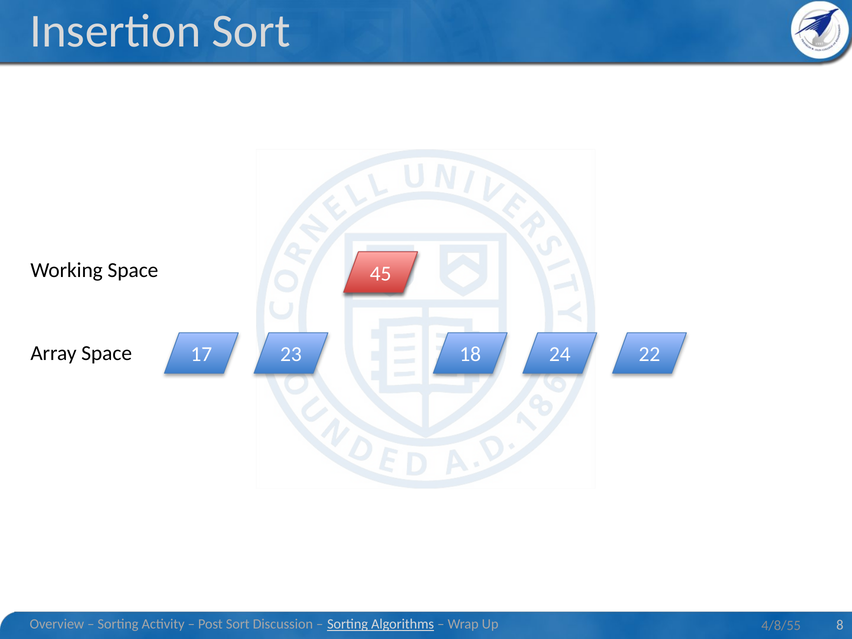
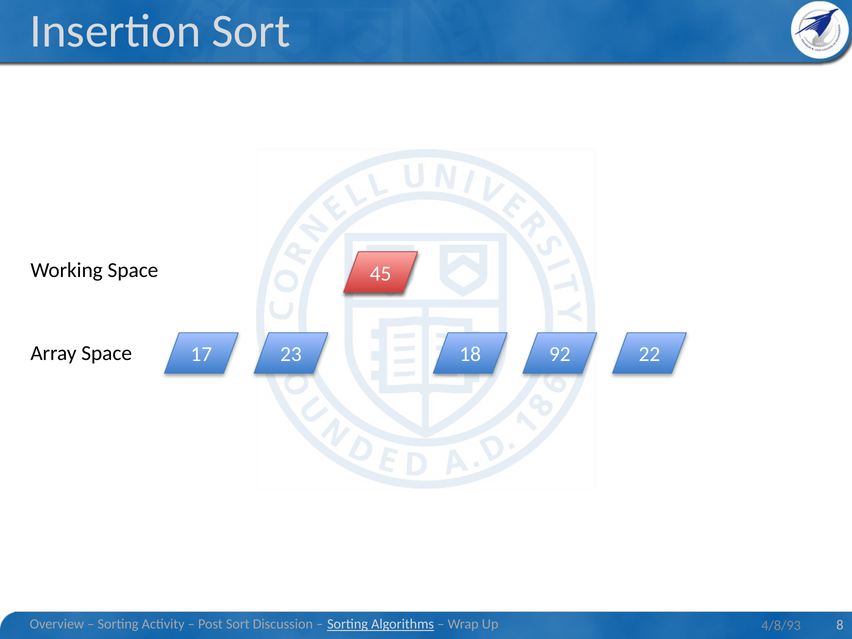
24: 24 -> 92 (560, 354)
4/8/55: 4/8/55 -> 4/8/93 (781, 625)
